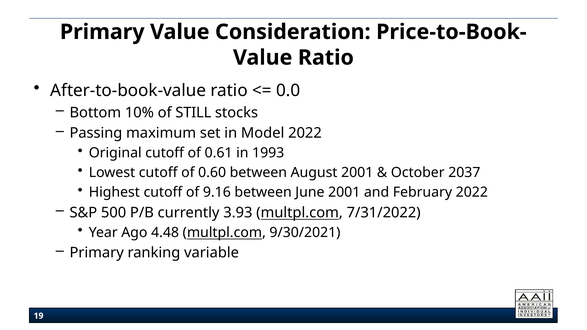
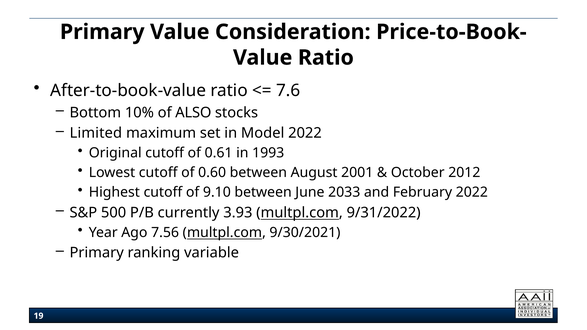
0.0: 0.0 -> 7.6 (288, 91)
STILL: STILL -> ALSO (193, 113)
Passing: Passing -> Limited (96, 133)
2037: 2037 -> 2012 (464, 173)
9.16: 9.16 -> 9.10 (217, 192)
June 2001: 2001 -> 2033 (344, 192)
7/31/2022: 7/31/2022 -> 9/31/2022 (384, 213)
4.48: 4.48 -> 7.56 (165, 233)
